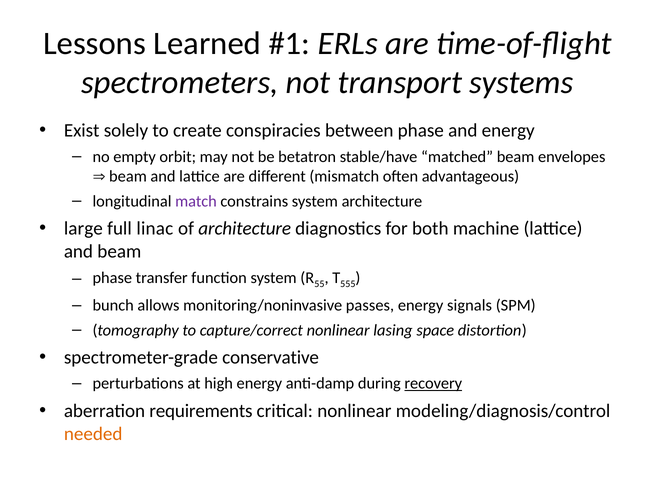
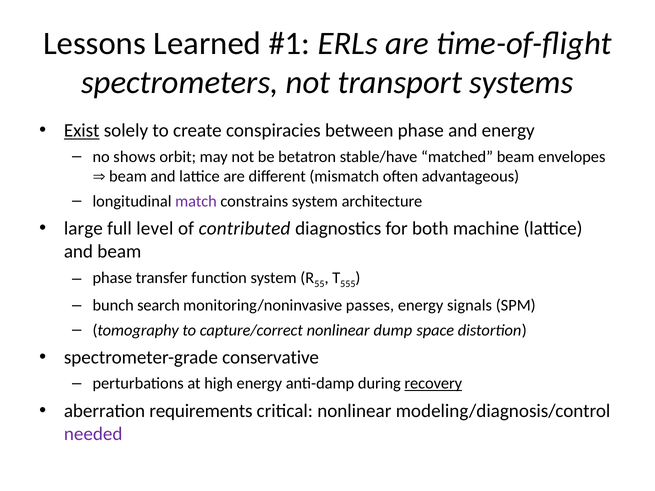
Exist underline: none -> present (82, 131)
empty: empty -> shows (135, 157)
linac: linac -> level (155, 229)
of architecture: architecture -> contributed (245, 229)
allows: allows -> search (159, 306)
lasing: lasing -> dump (393, 330)
needed colour: orange -> purple (93, 434)
